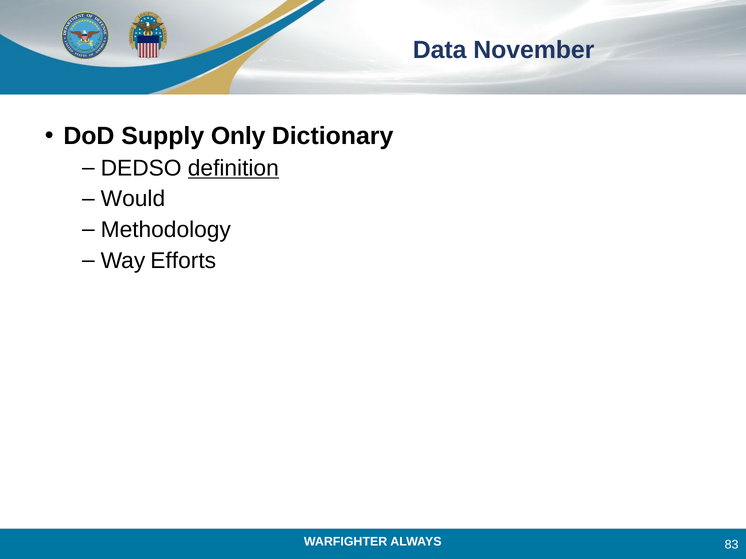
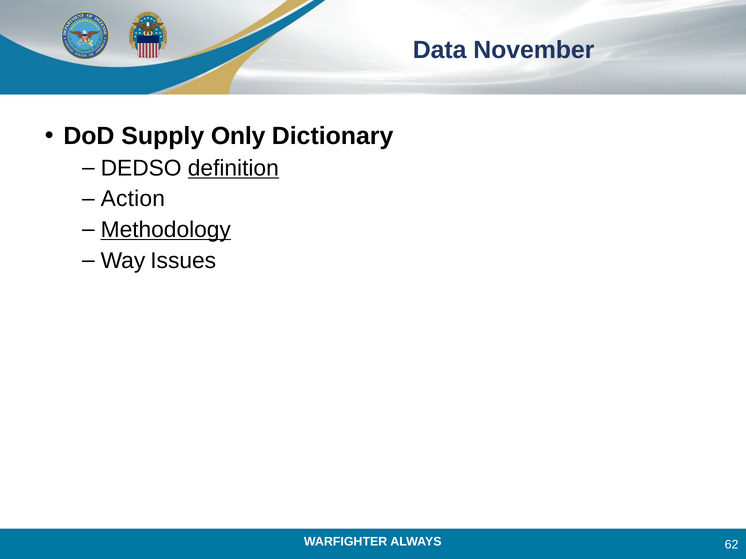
Would: Would -> Action (133, 199)
Methodology underline: none -> present (166, 230)
Efforts: Efforts -> Issues (183, 261)
83: 83 -> 62 (732, 545)
